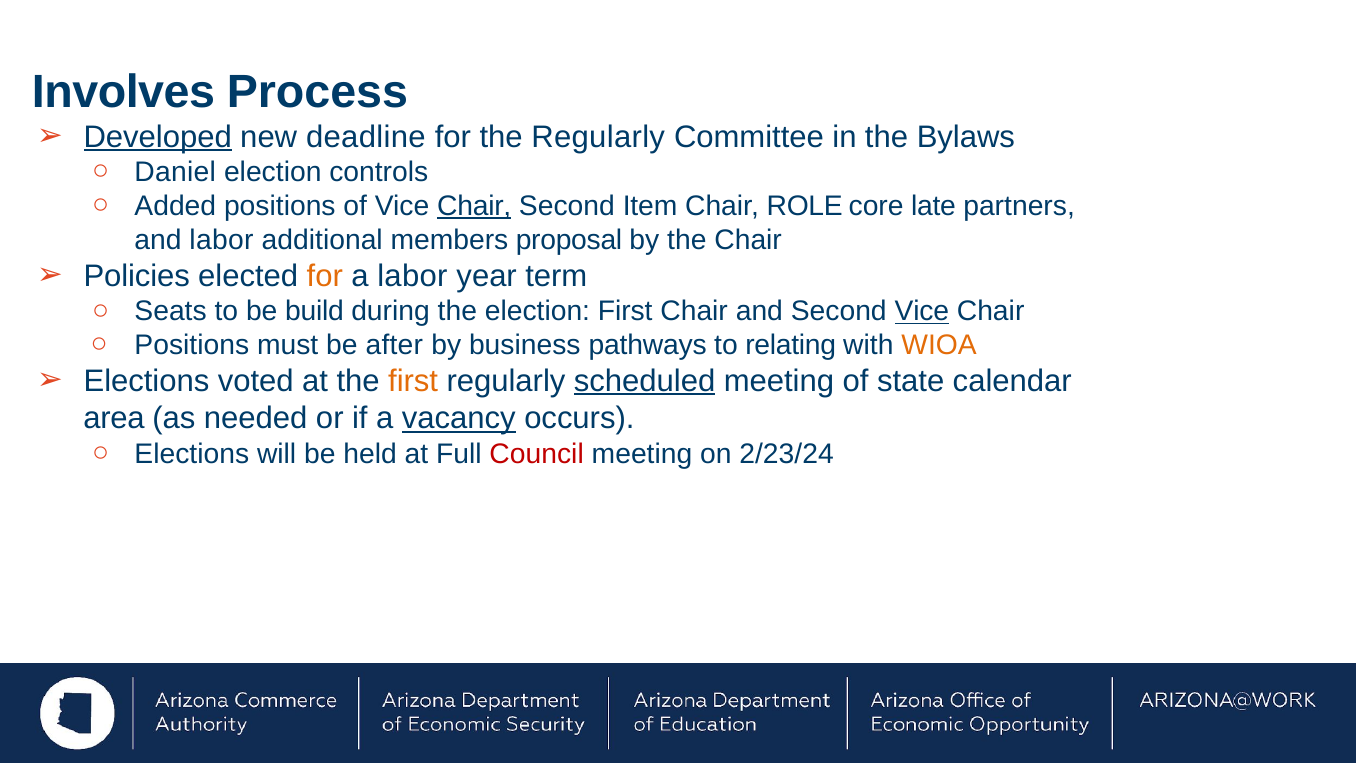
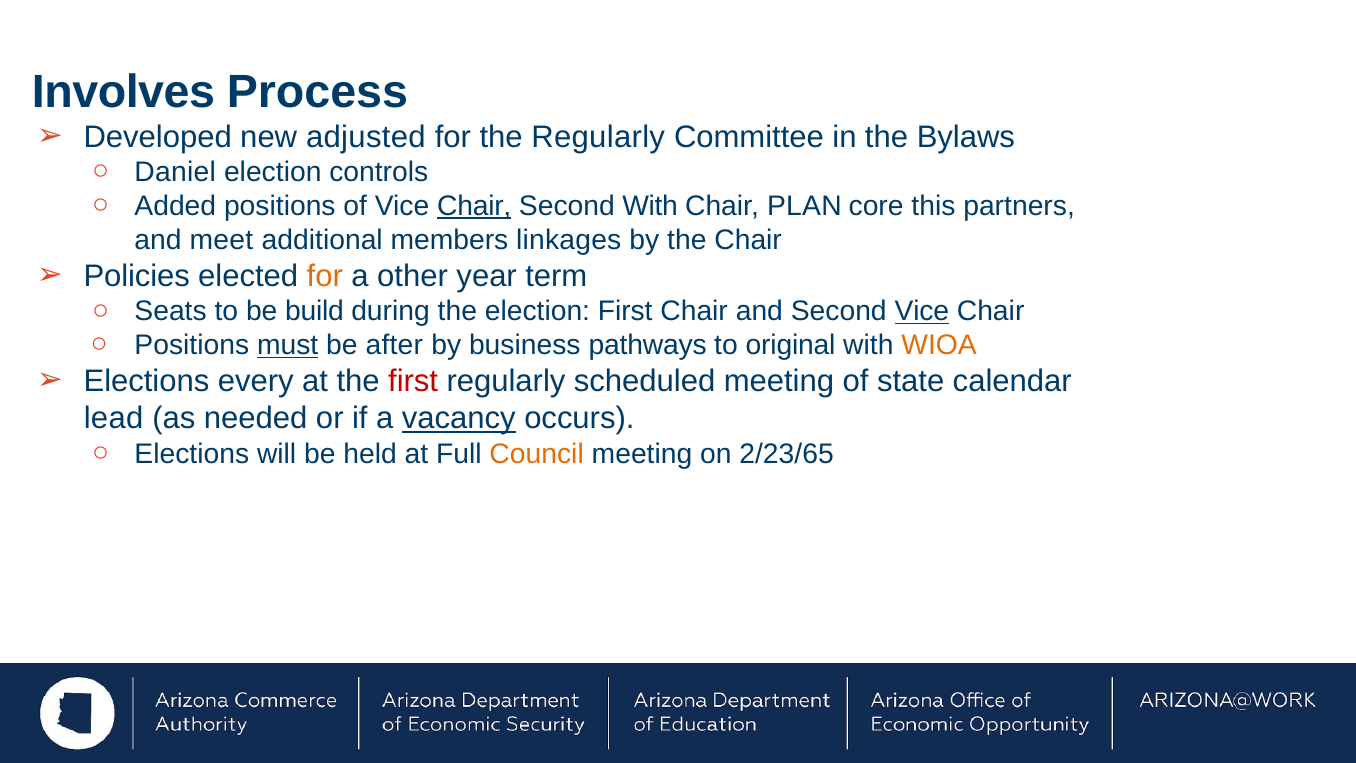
Developed underline: present -> none (158, 137)
deadline: deadline -> adjusted (366, 137)
Second Item: Item -> With (650, 206)
ROLE: ROLE -> PLAN (804, 206)
late: late -> this (933, 206)
and labor: labor -> meet (221, 240)
proposal: proposal -> linkages (569, 240)
a labor: labor -> other (413, 276)
must underline: none -> present (288, 345)
relating: relating -> original (791, 345)
voted: voted -> every (256, 381)
first colour: orange -> red (413, 381)
scheduled underline: present -> none (645, 381)
area: area -> lead (114, 418)
Council colour: red -> orange (537, 454)
2/23/24: 2/23/24 -> 2/23/65 (787, 454)
